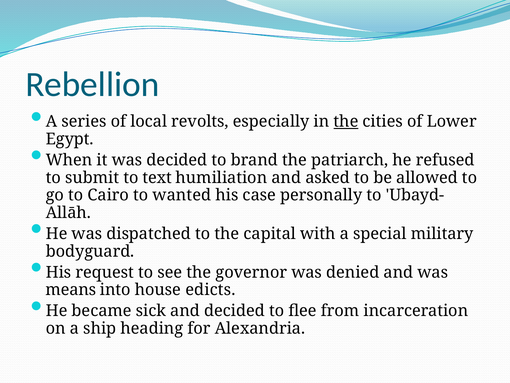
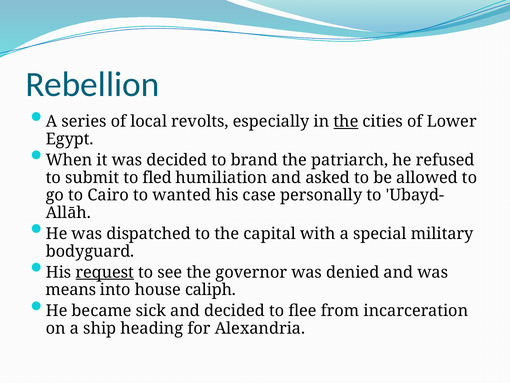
text: text -> fled (157, 177)
request underline: none -> present (105, 272)
edicts: edicts -> caliph (211, 290)
